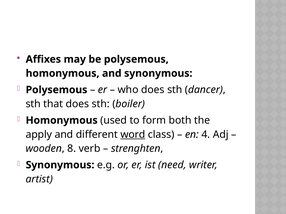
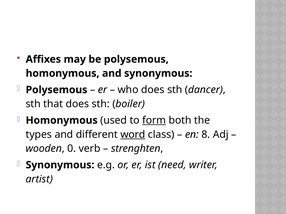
form underline: none -> present (154, 121)
apply: apply -> types (39, 135)
4: 4 -> 8 (206, 135)
8: 8 -> 0 (72, 149)
